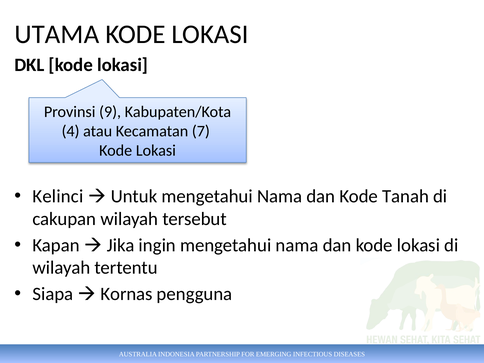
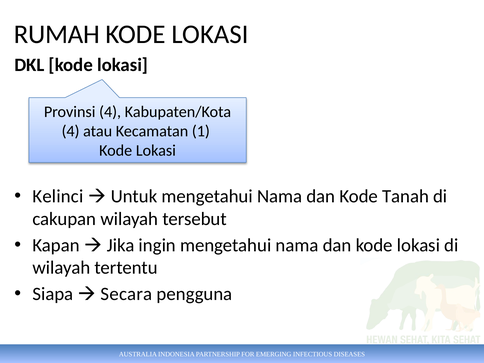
UTAMA: UTAMA -> RUMAH (57, 34)
Provinsi 9: 9 -> 4 (110, 112)
7: 7 -> 1 (201, 131)
Kornas: Kornas -> Secara (126, 294)
